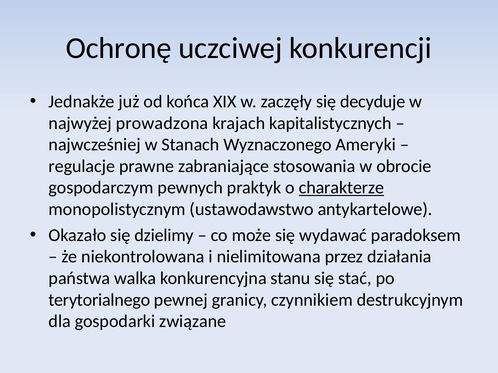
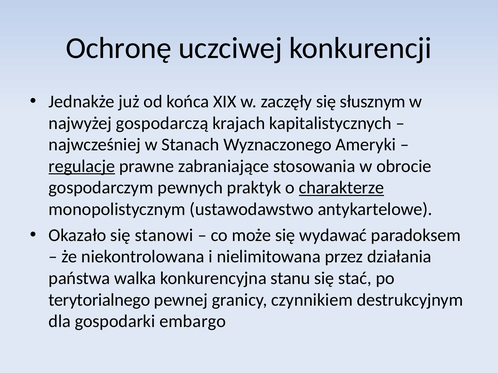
decyduje: decyduje -> słusznym (373, 102)
prowadzona: prowadzona -> gospodarczą (162, 123)
regulacje underline: none -> present (82, 166)
dzielimy: dzielimy -> stanowi (164, 236)
związane: związane -> embargo (193, 322)
